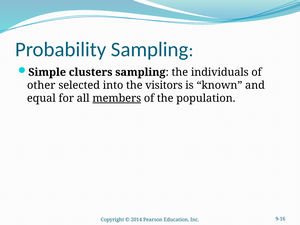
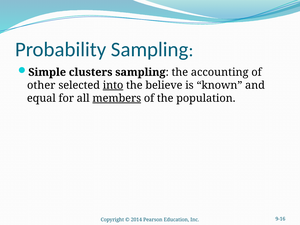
individuals: individuals -> accounting (220, 72)
into underline: none -> present (113, 85)
visitors: visitors -> believe (164, 85)
